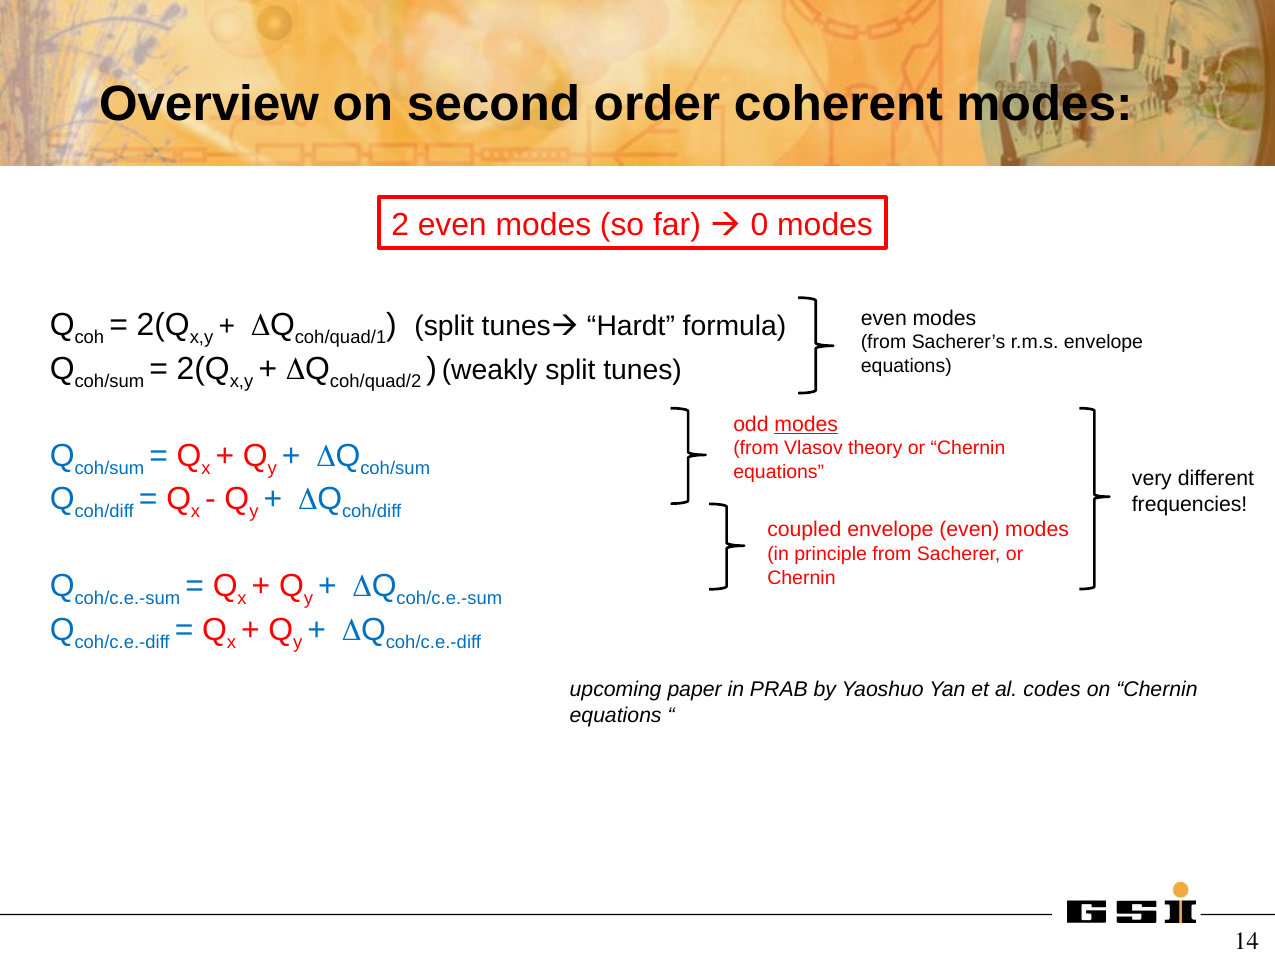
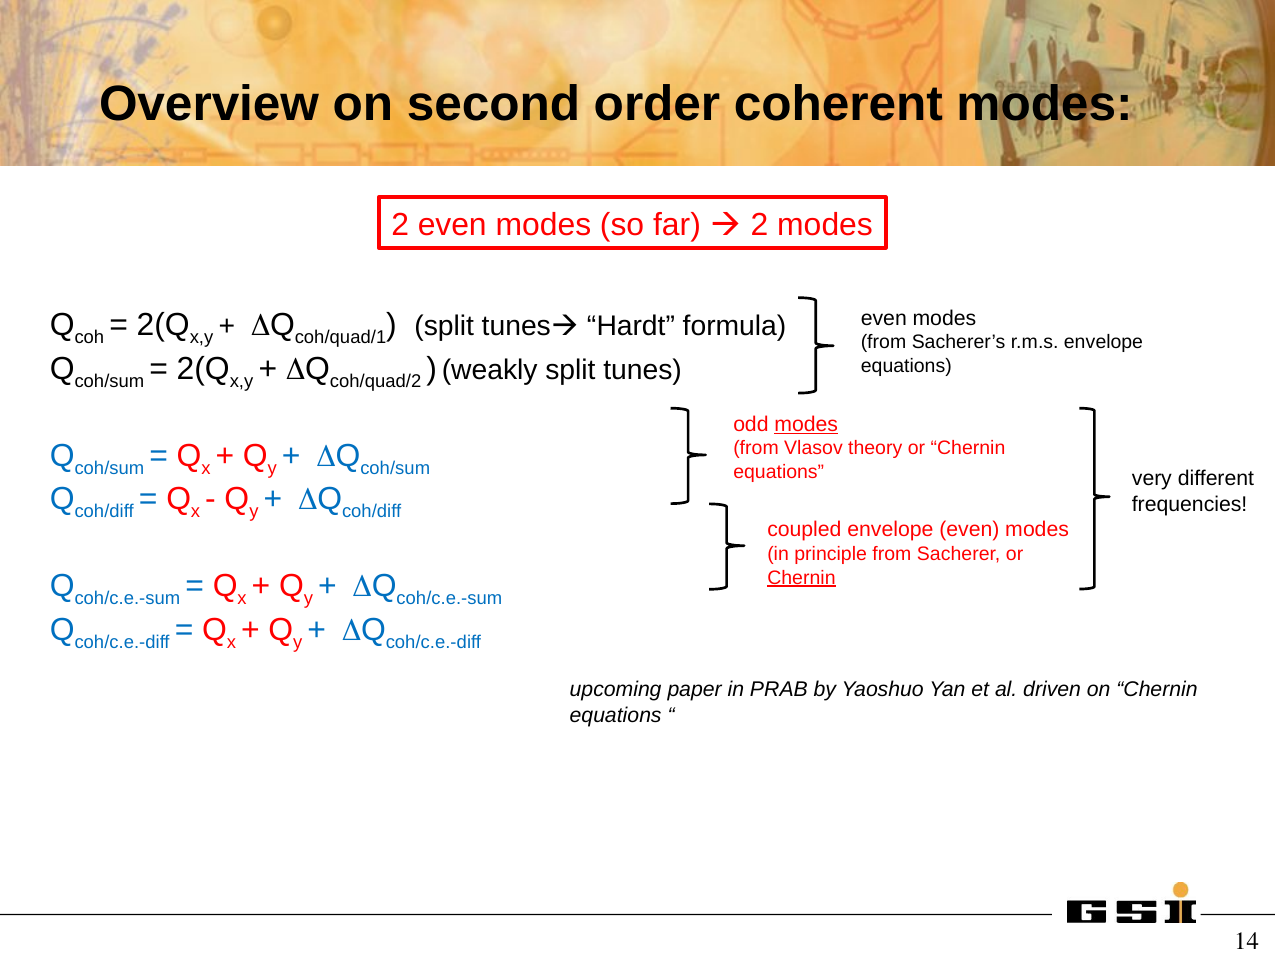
0: 0 -> 2 (760, 225)
Chernin underline: none -> present (801, 577)
codes: codes -> driven (1052, 689)
